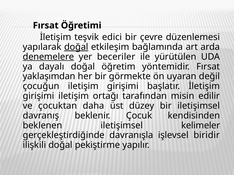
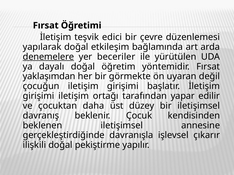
doğal underline: present -> none (76, 47)
misin: misin -> yapar (183, 96)
kelimeler: kelimeler -> annesine (201, 126)
biridir: biridir -> çıkarır (207, 136)
